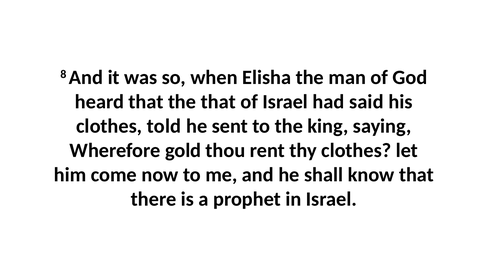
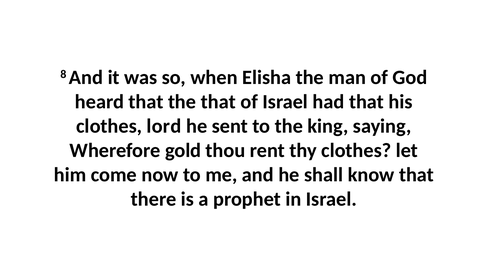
had said: said -> that (367, 102)
told: told -> lord (164, 126)
